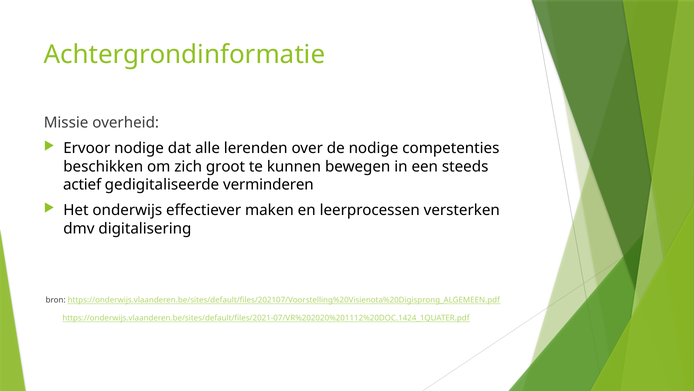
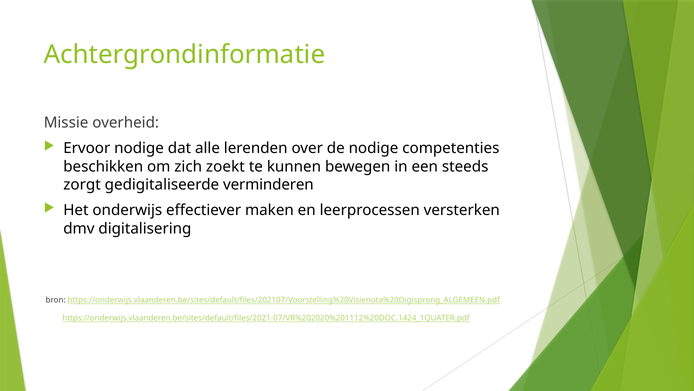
groot: groot -> zoekt (225, 166)
actief: actief -> zorgt (82, 185)
